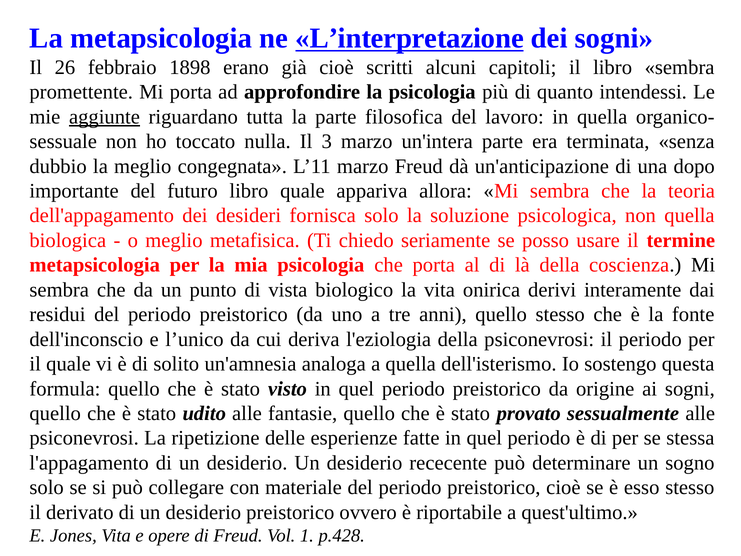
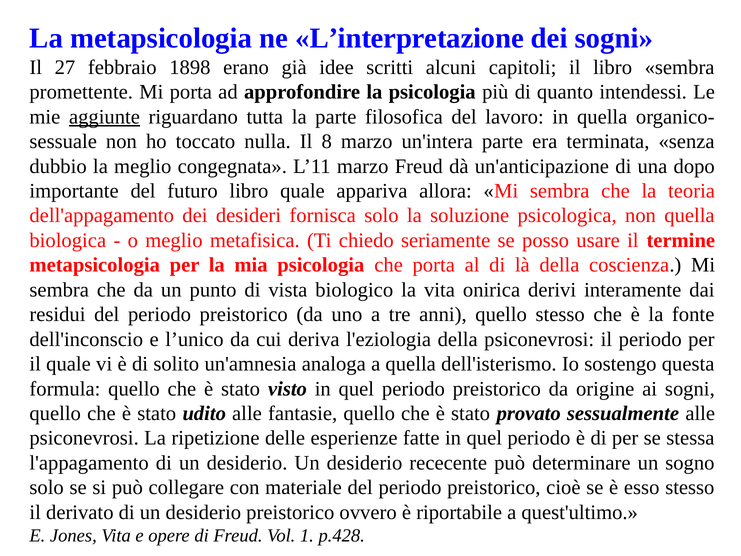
L’interpretazione underline: present -> none (410, 38)
26: 26 -> 27 (65, 67)
già cioè: cioè -> idee (336, 67)
3: 3 -> 8 (327, 141)
